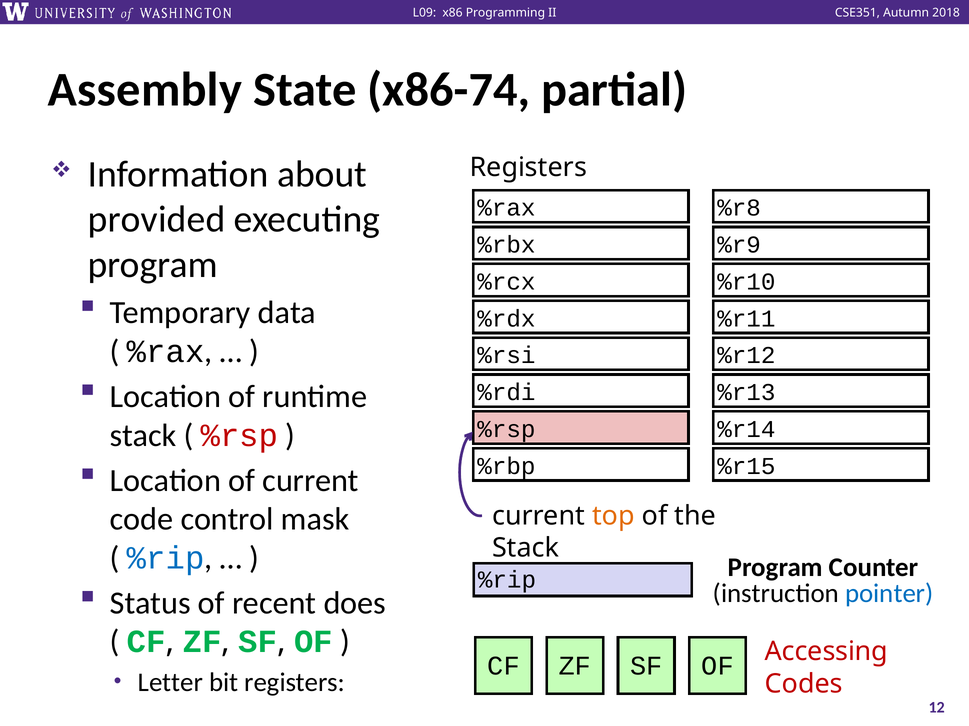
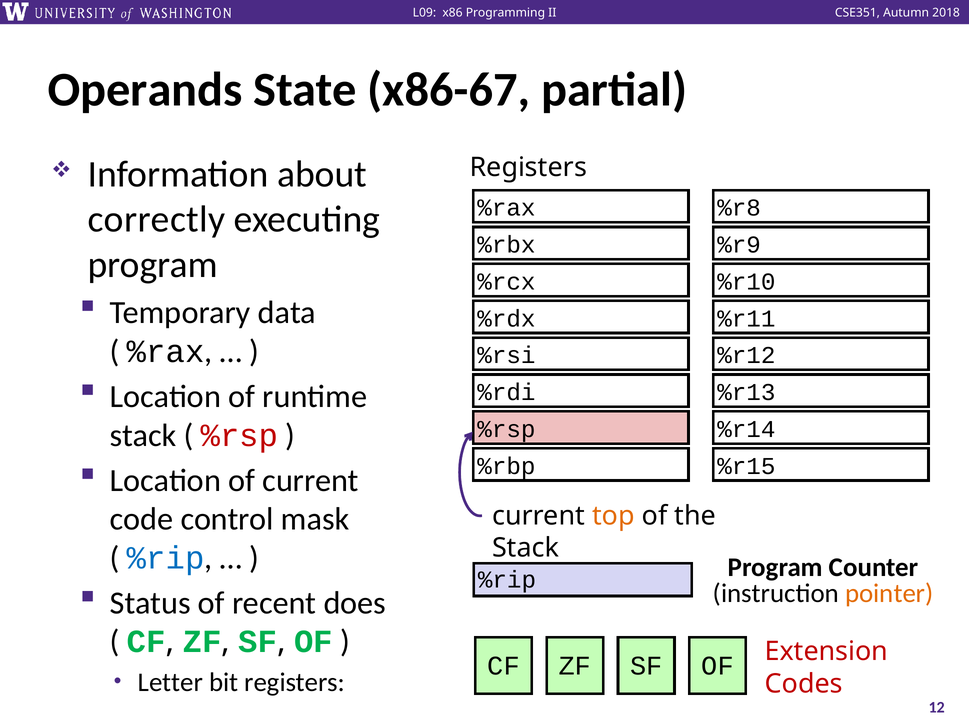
Assembly: Assembly -> Operands (145, 90)
x86-74: x86-74 -> x86-67 (449, 90)
provided: provided -> correctly (156, 220)
pointer colour: blue -> orange (889, 594)
Accessing: Accessing -> Extension (826, 652)
